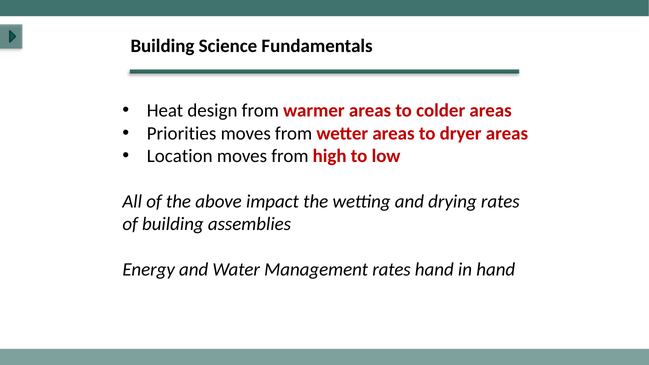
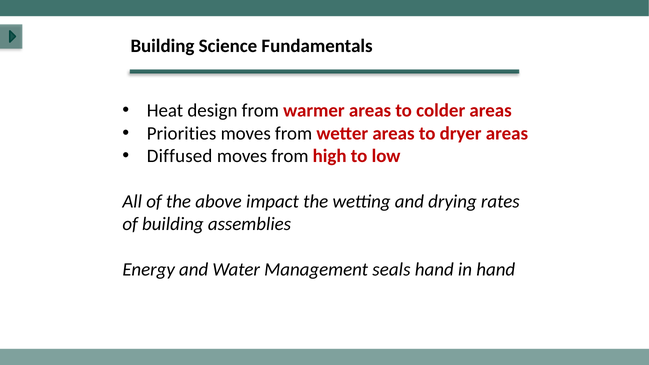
Location: Location -> Diffused (180, 156)
Management rates: rates -> seals (391, 270)
